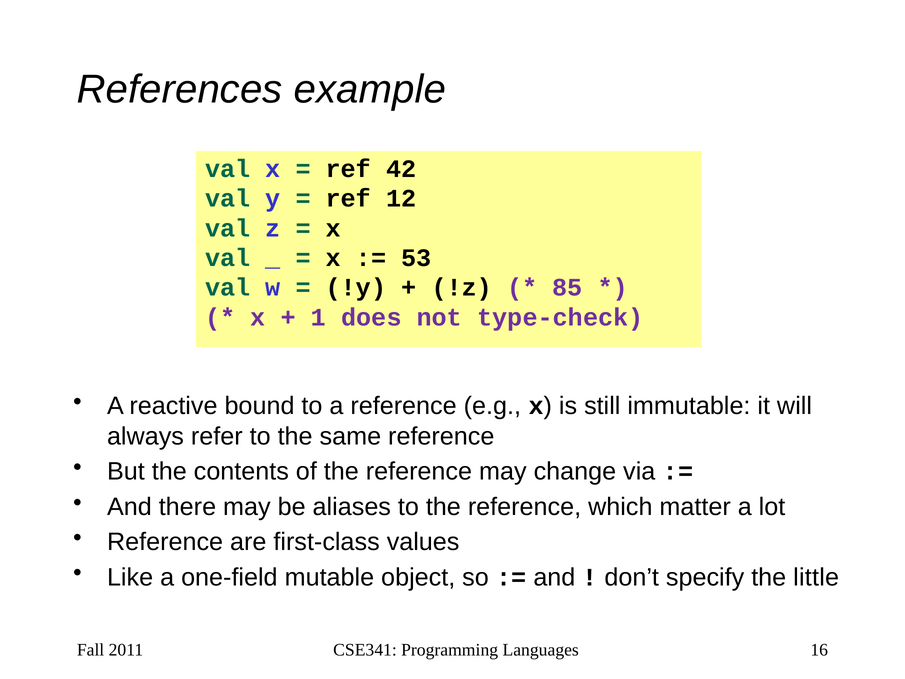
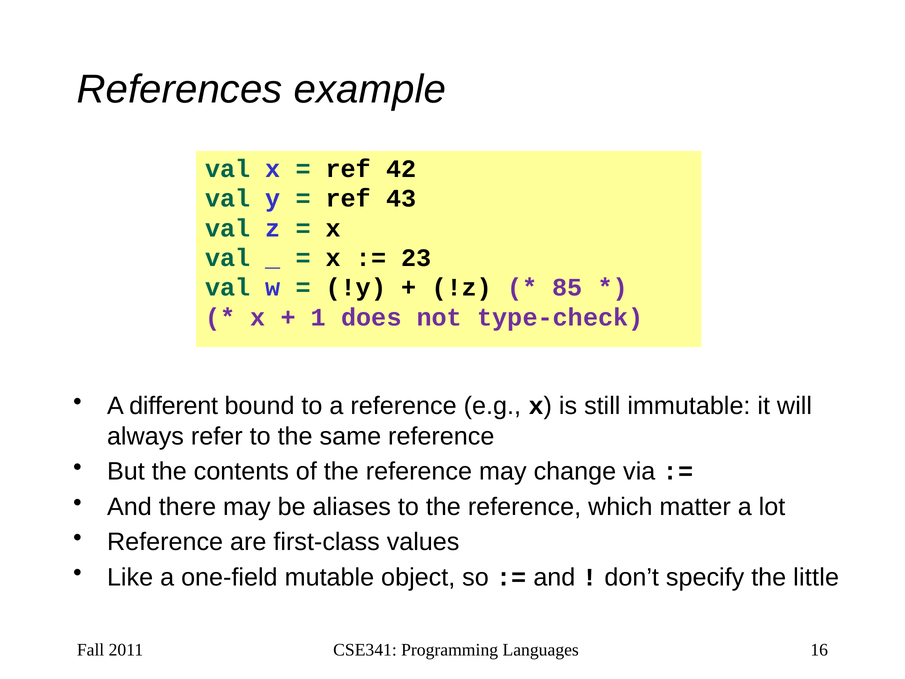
12: 12 -> 43 (401, 198)
53: 53 -> 23 (416, 258)
reactive: reactive -> different (174, 406)
